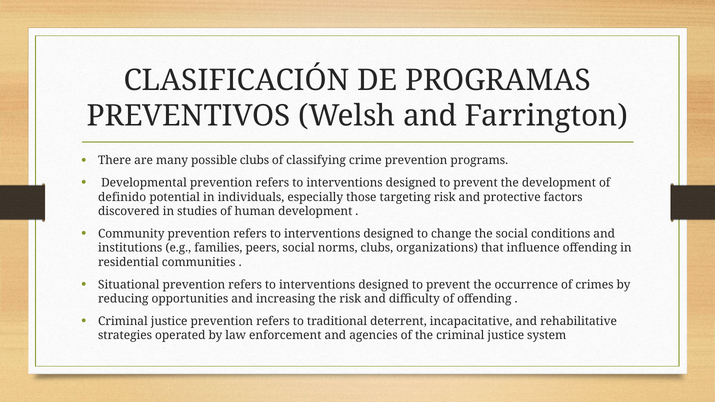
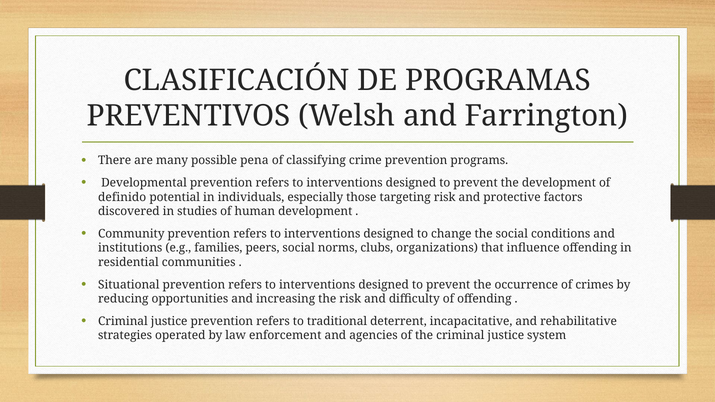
possible clubs: clubs -> pena (254, 161)
